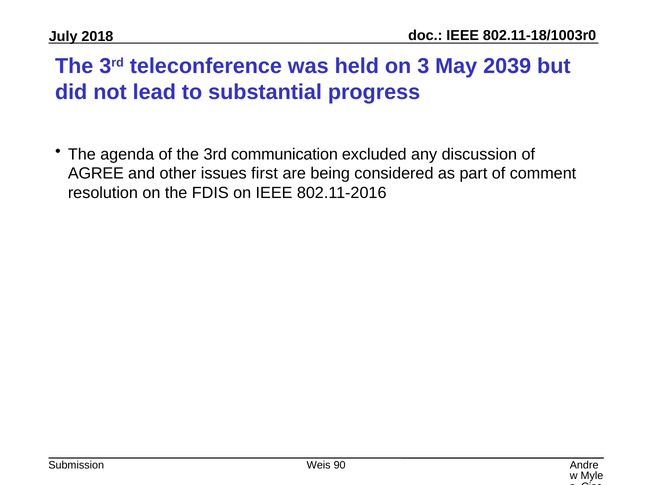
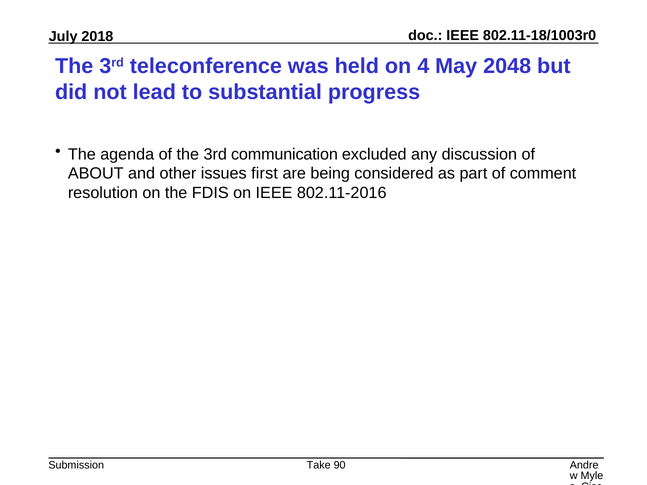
3: 3 -> 4 (423, 66)
2039: 2039 -> 2048 (507, 66)
AGREE: AGREE -> ABOUT (96, 174)
Weis: Weis -> Take (319, 465)
